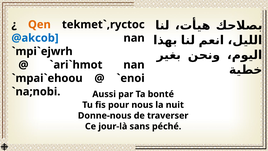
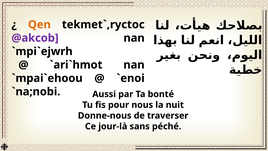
@akcob colour: blue -> purple (35, 38)
